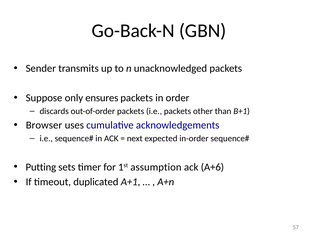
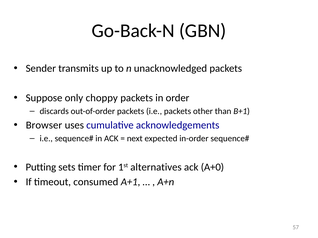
ensures: ensures -> choppy (102, 98)
assumption: assumption -> alternatives (156, 167)
A+6: A+6 -> A+0 (212, 167)
duplicated: duplicated -> consumed (96, 182)
